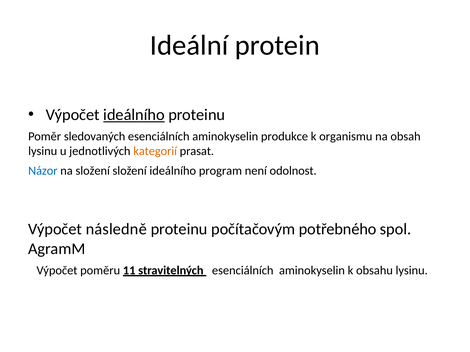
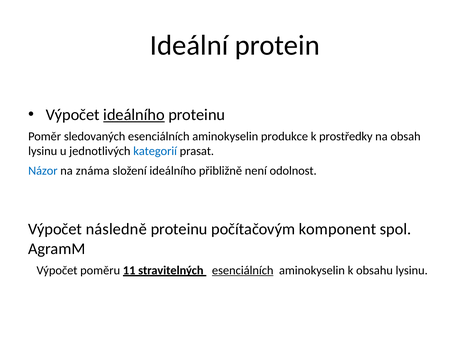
organismu: organismu -> prostředky (346, 137)
kategorií colour: orange -> blue (155, 151)
na složení: složení -> známa (93, 171)
program: program -> přibližně (220, 171)
potřebného: potřebného -> komponent (338, 230)
esenciálních underline: none -> present (243, 271)
